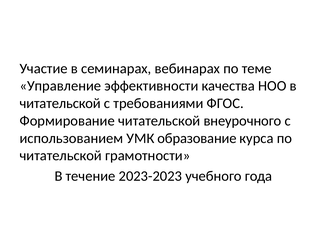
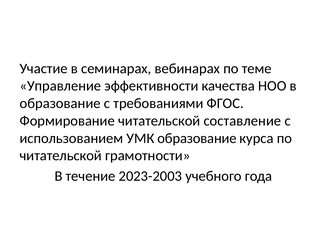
читательской: читательской -> образование (60, 103)
внеурочного: внеурочного -> составление (242, 121)
2023-2023: 2023-2023 -> 2023-2003 (150, 176)
